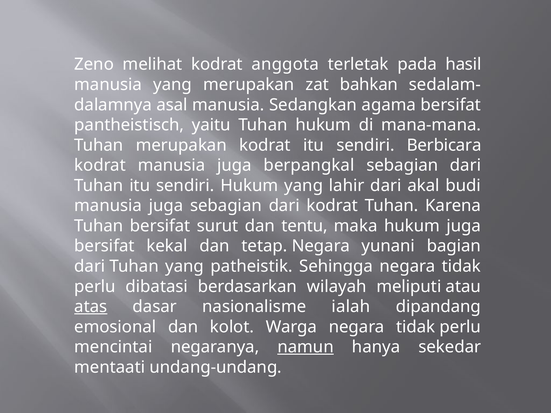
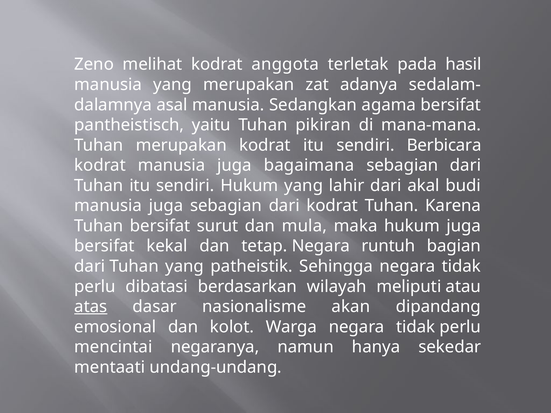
bahkan: bahkan -> adanya (369, 85)
Tuhan hukum: hukum -> pikiran (323, 125)
berpangkal: berpangkal -> bagaimana (309, 165)
tentu: tentu -> mula (304, 226)
yunani: yunani -> runtuh (388, 246)
ialah: ialah -> akan (351, 307)
namun underline: present -> none (306, 347)
